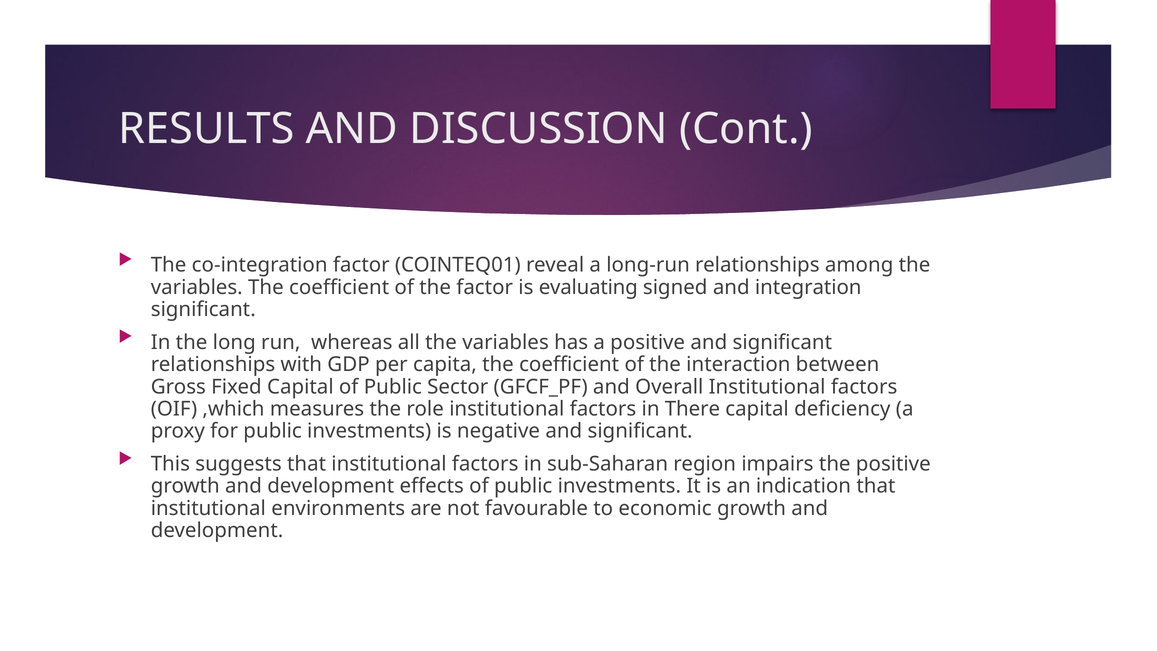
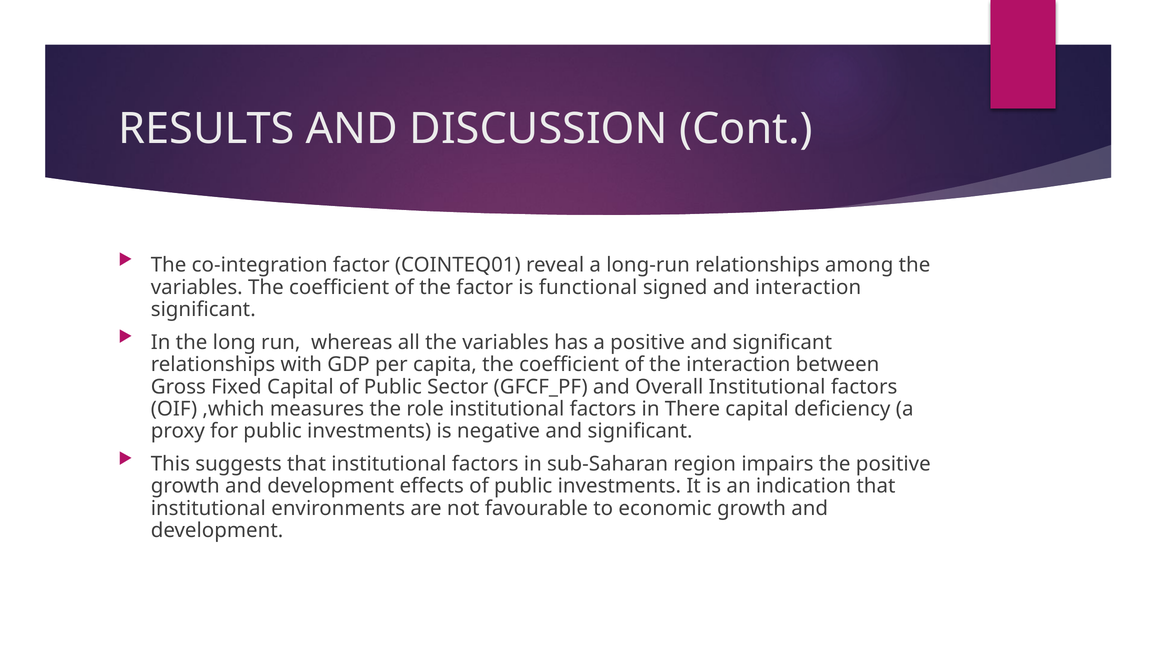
evaluating: evaluating -> functional (588, 287)
and integration: integration -> interaction (808, 287)
